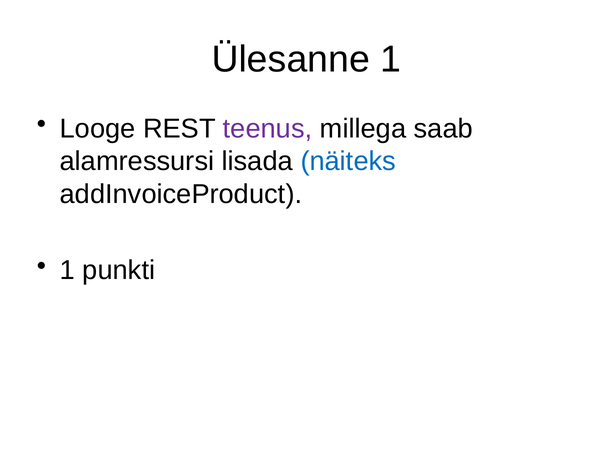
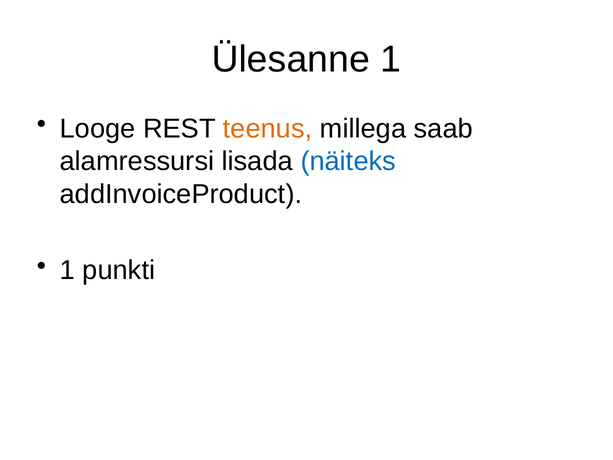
teenus colour: purple -> orange (268, 129)
